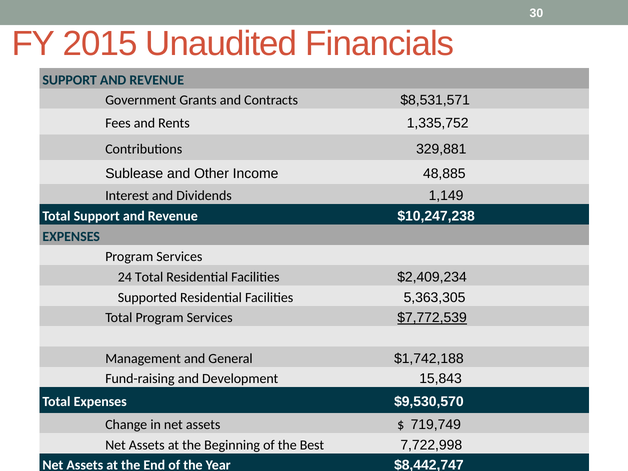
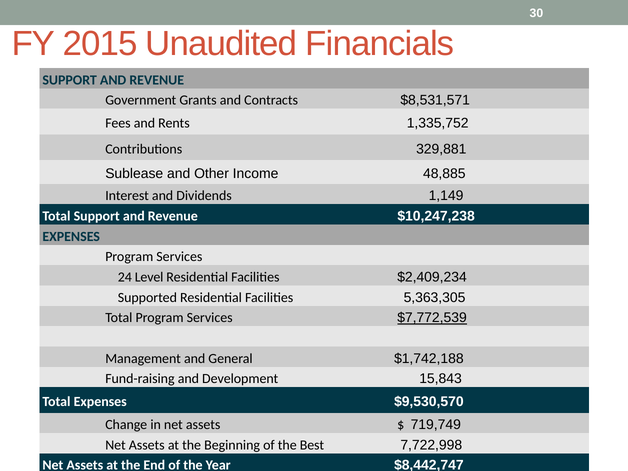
24 Total: Total -> Level (149, 277)
